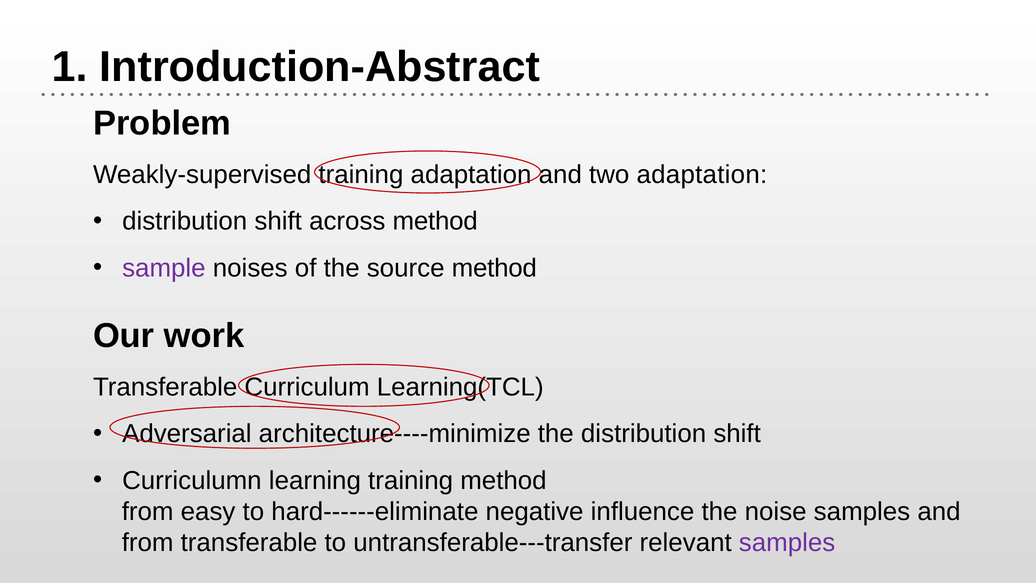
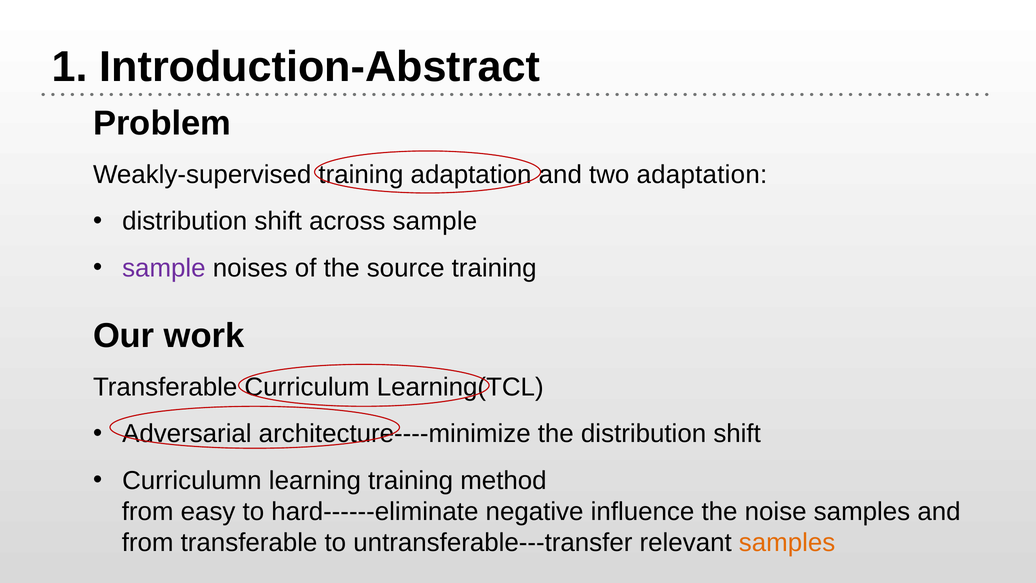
across method: method -> sample (435, 221)
source method: method -> training (494, 268)
samples colour: purple -> orange (787, 543)
